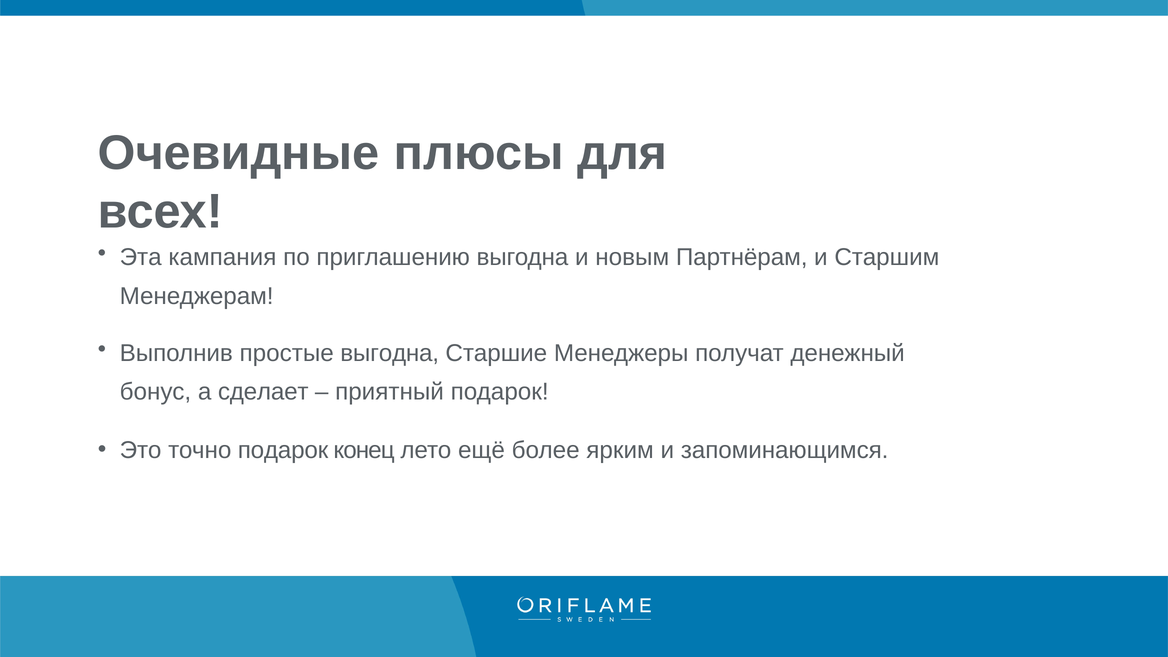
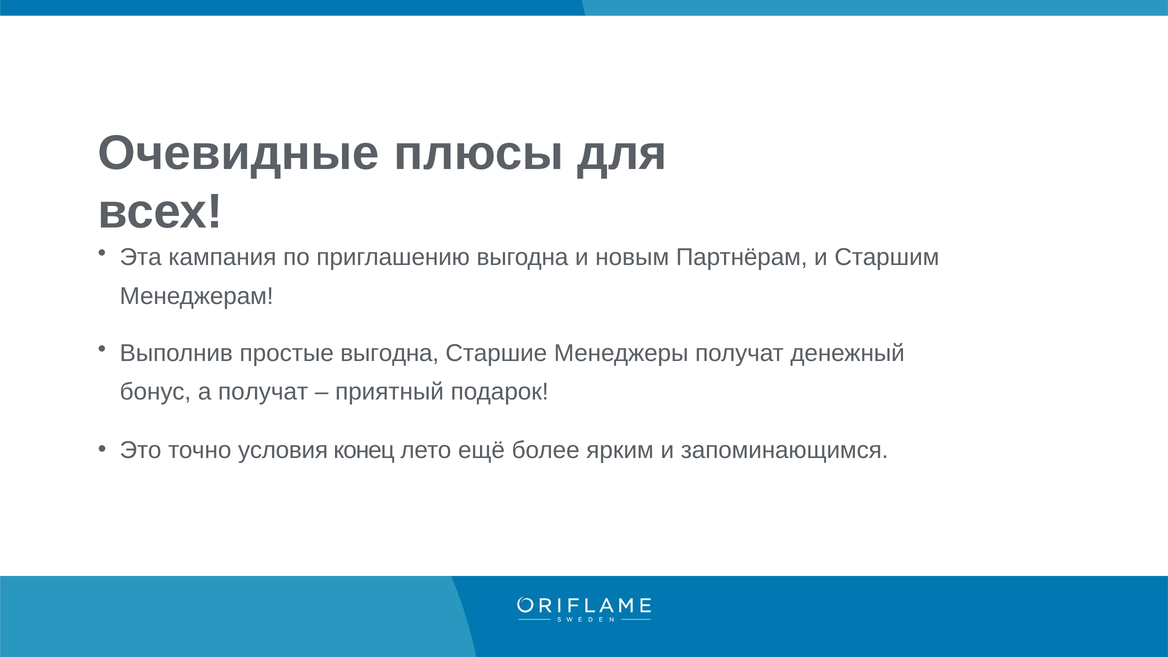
а сделает: сделает -> получат (263, 392)
точно подарок: подарок -> условия (283, 450)
